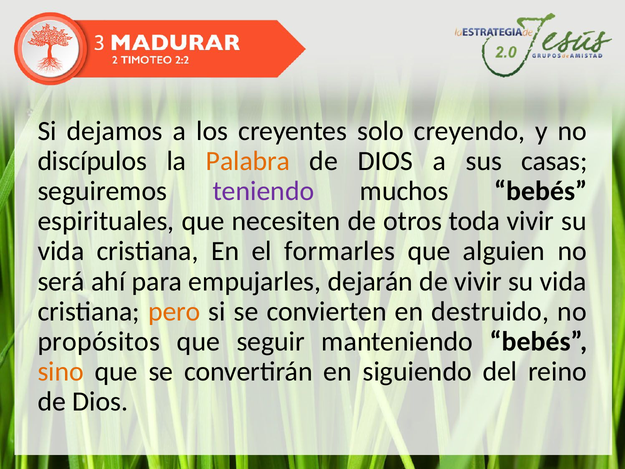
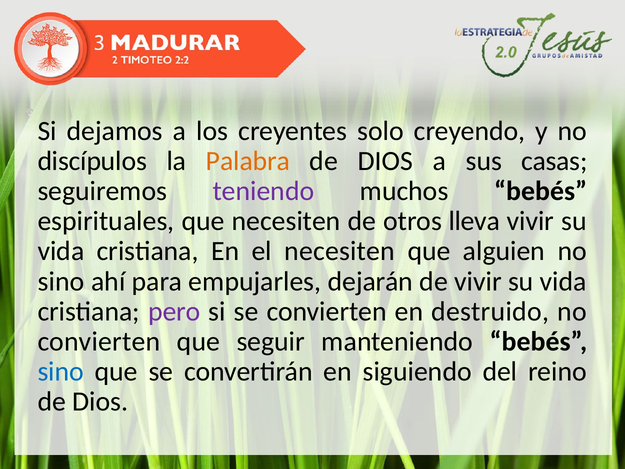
toda: toda -> lleva (474, 221)
el formarles: formarles -> necesiten (340, 251)
será: será -> sino (61, 281)
pero colour: orange -> purple (174, 311)
propósitos: propósitos -> convierten (99, 341)
sino colour: orange -> blue (61, 371)
